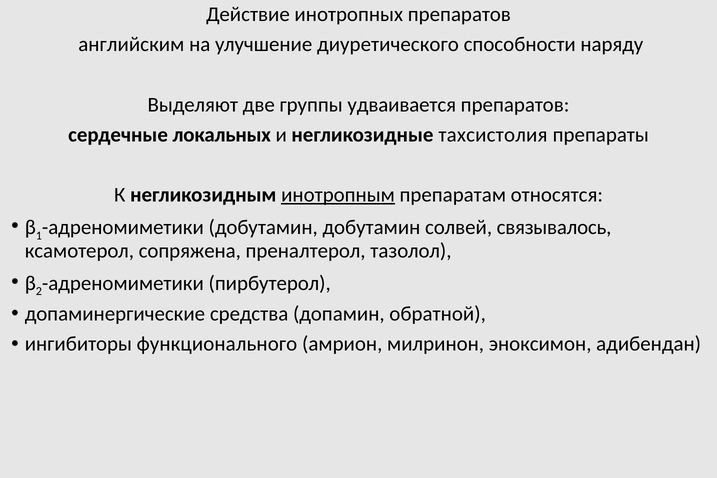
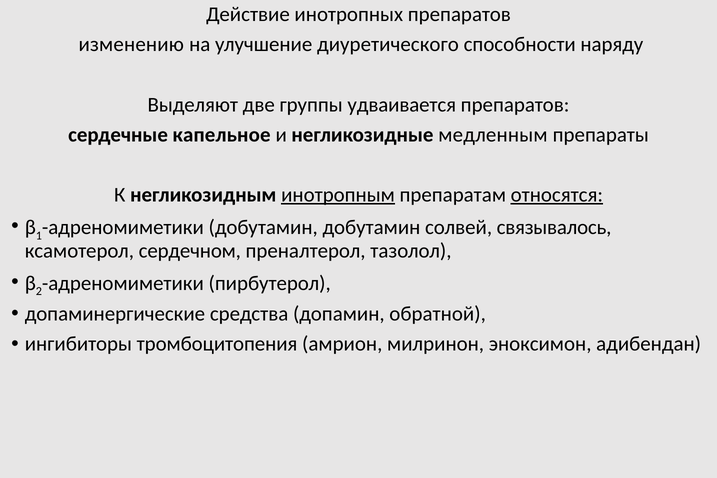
английским: английским -> изменению (131, 44)
локальных: локальных -> капельное (222, 135)
тахсистолия: тахсистолия -> медленным (493, 135)
относятся underline: none -> present (557, 195)
сопряжена: сопряжена -> сердечном (190, 251)
функционального: функционального -> тромбоцитопения (217, 344)
